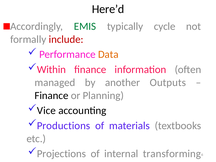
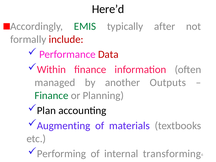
cycle: cycle -> after (165, 26)
Data colour: orange -> red (108, 54)
Finance colour: black -> green (51, 95)
Vice: Vice -> Plan (46, 111)
Productions: Productions -> Augmenting (64, 126)
Projections: Projections -> Performing (61, 154)
